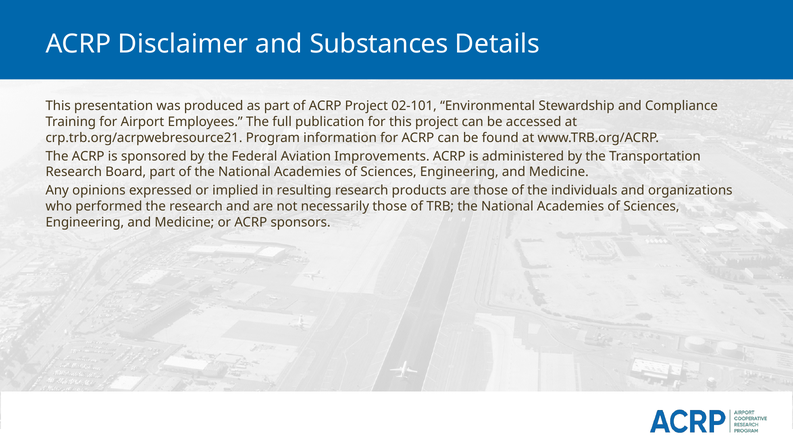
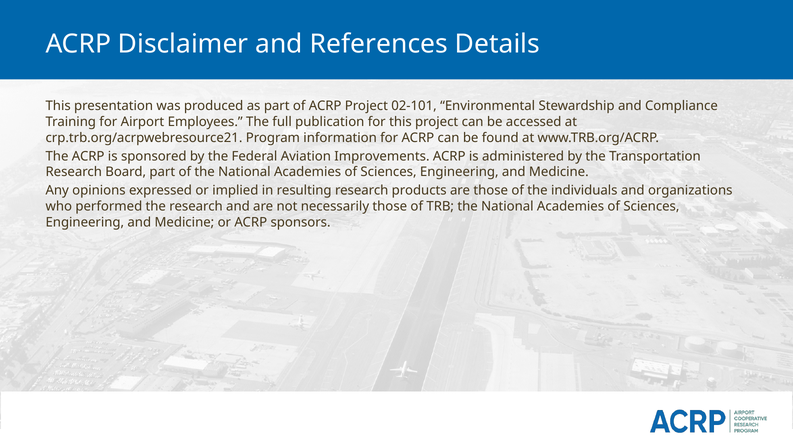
Substances: Substances -> References (379, 44)
